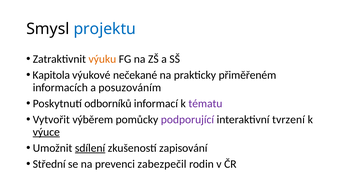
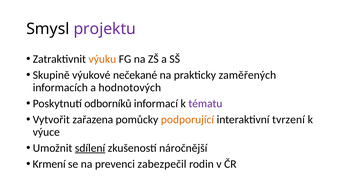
projektu colour: blue -> purple (105, 29)
Kapitola: Kapitola -> Skupině (51, 75)
přiměřeném: přiměřeném -> zaměřených (247, 75)
posuzováním: posuzováním -> hodnotových (130, 88)
výběrem: výběrem -> zařazena (93, 120)
podporující colour: purple -> orange (187, 120)
výuce underline: present -> none (46, 132)
zapisování: zapisování -> náročnější (183, 148)
Střední: Střední -> Krmení (49, 164)
